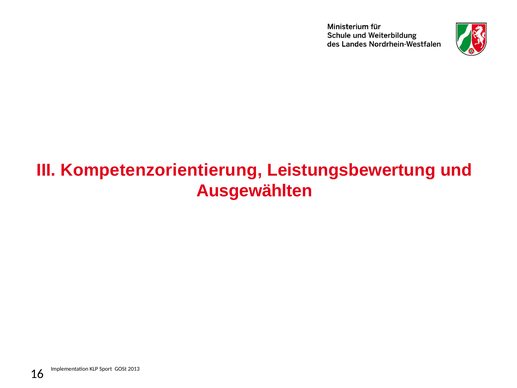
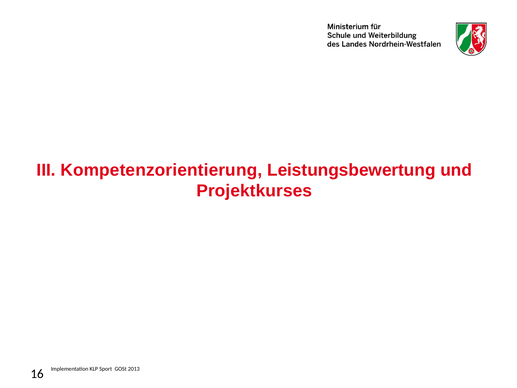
Ausgewählten: Ausgewählten -> Projektkurses (254, 191)
